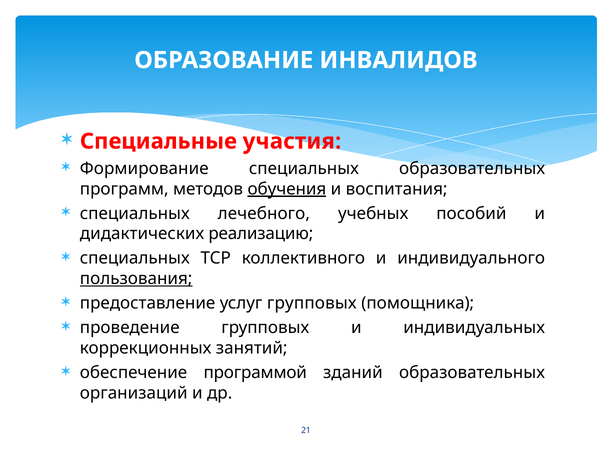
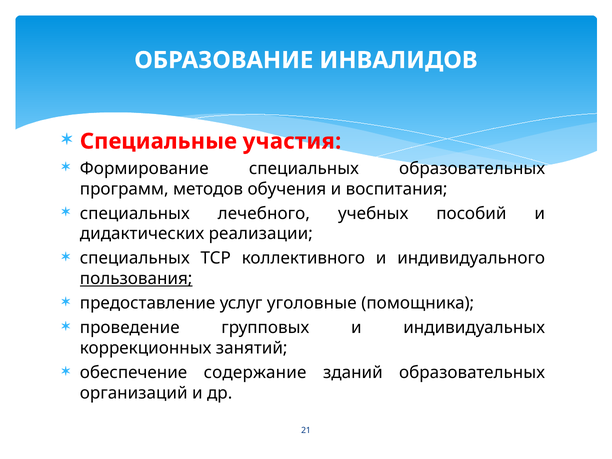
обучения underline: present -> none (287, 189)
реализацию: реализацию -> реализации (261, 234)
услуг групповых: групповых -> уголовные (312, 303)
программой: программой -> содержание (255, 373)
